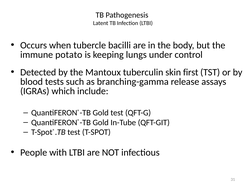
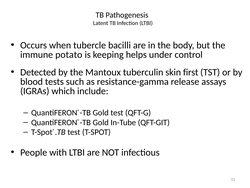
lungs: lungs -> helps (136, 54)
branching-gamma: branching-gamma -> resistance-gamma (133, 82)
